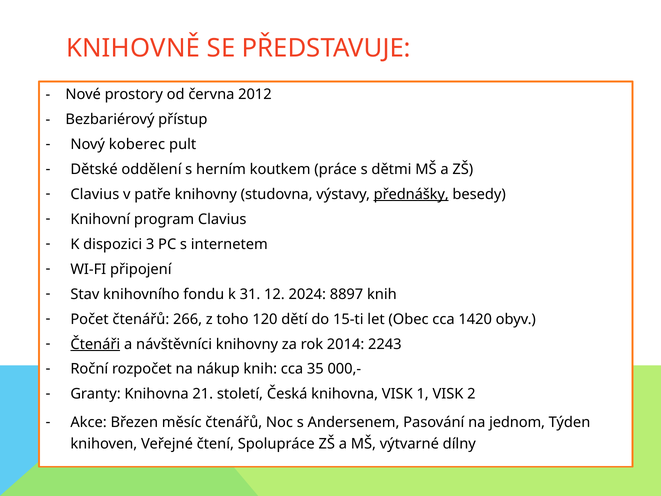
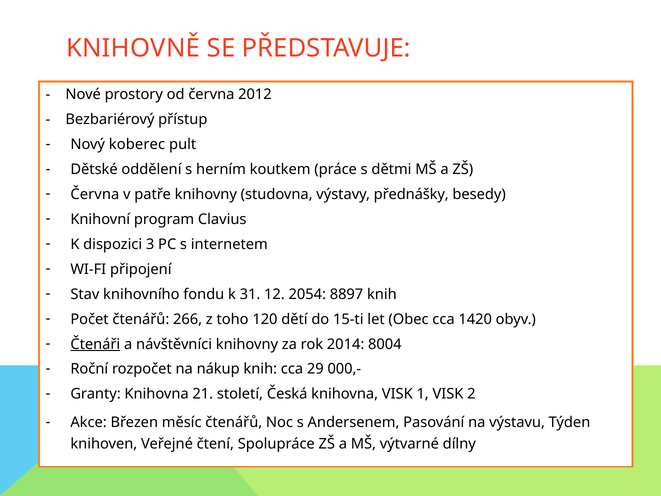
Clavius: Clavius -> Června (95, 194)
přednášky underline: present -> none (411, 194)
2024: 2024 -> 2054 (307, 294)
2243: 2243 -> 8004 (385, 344)
35: 35 -> 29 (315, 369)
jednom: jednom -> výstavu (517, 422)
